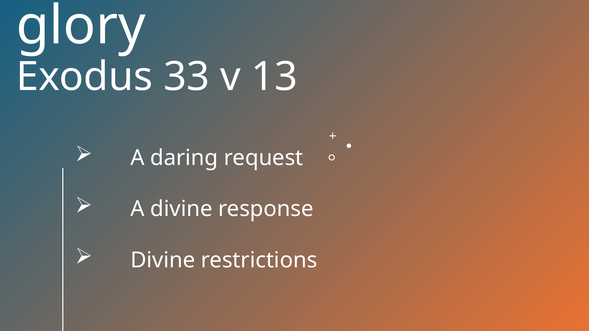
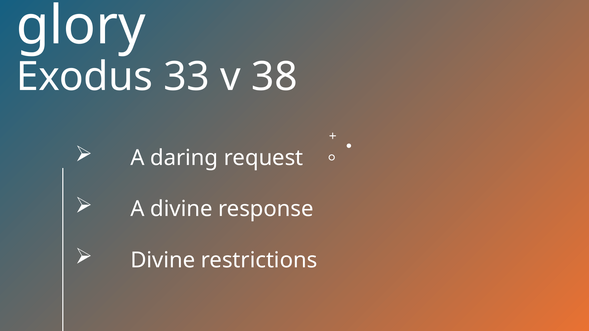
13: 13 -> 38 (274, 77)
